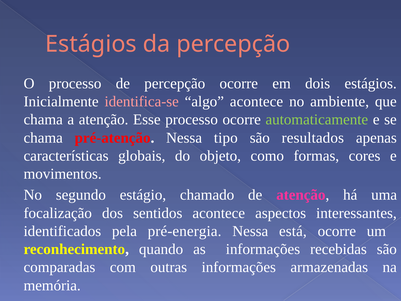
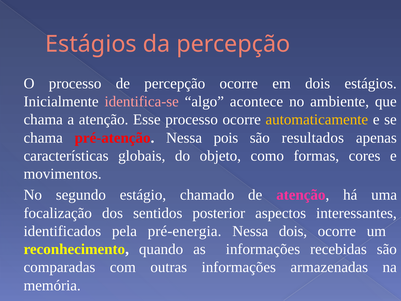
automaticamente colour: light green -> yellow (317, 120)
tipo: tipo -> pois (226, 138)
sentidos acontece: acontece -> posterior (219, 213)
Nessa está: está -> dois (293, 231)
